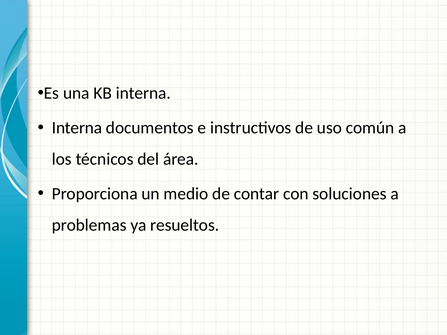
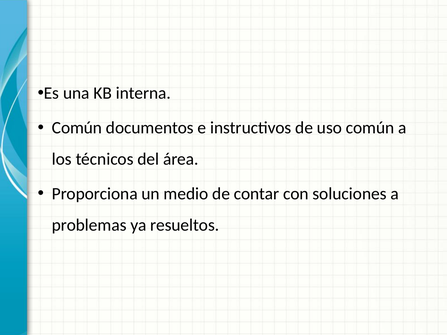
Interna: Interna -> Común (77, 128)
